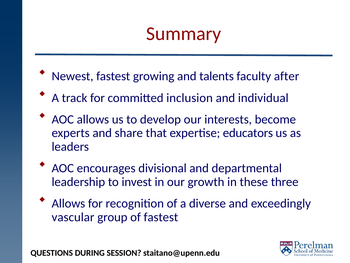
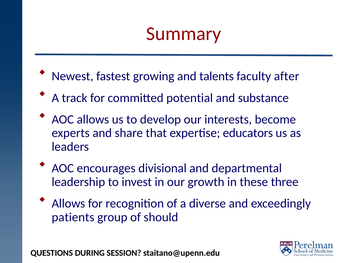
inclusion: inclusion -> potential (190, 98)
individual: individual -> substance (263, 98)
vascular: vascular -> patients (73, 217)
of fastest: fastest -> should (161, 217)
